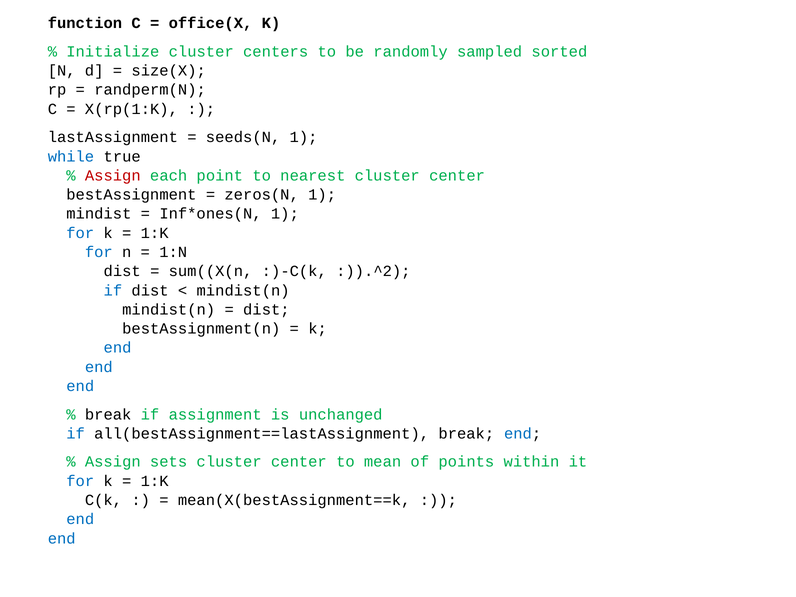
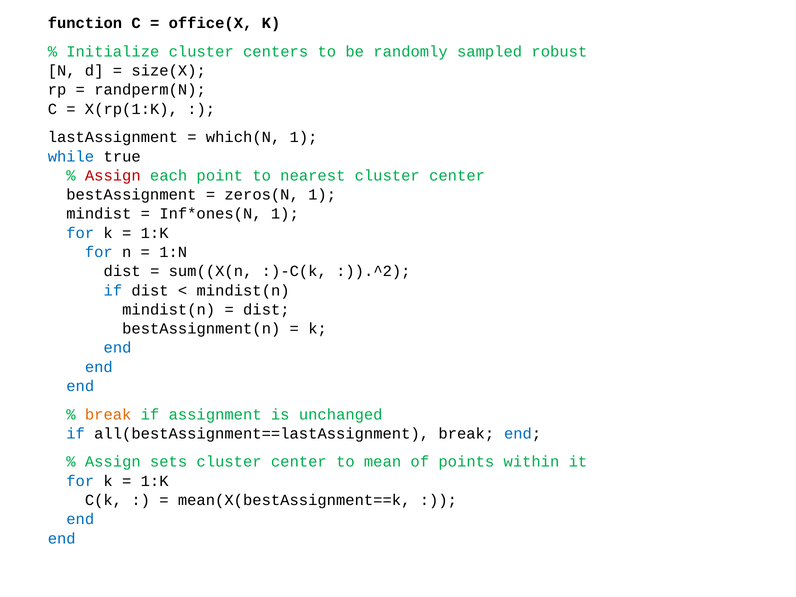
sorted: sorted -> robust (559, 52)
seeds(N: seeds(N -> which(N (243, 137)
break colour: black -> orange (108, 414)
